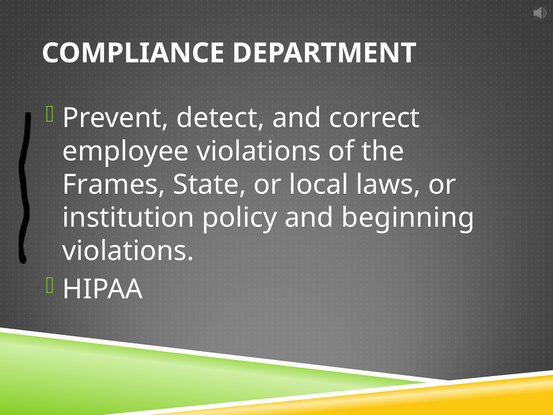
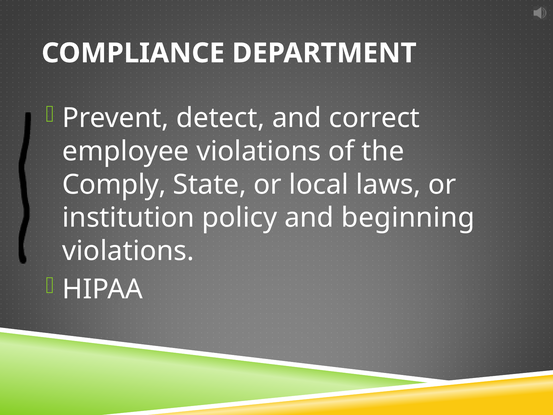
Frames: Frames -> Comply (114, 184)
